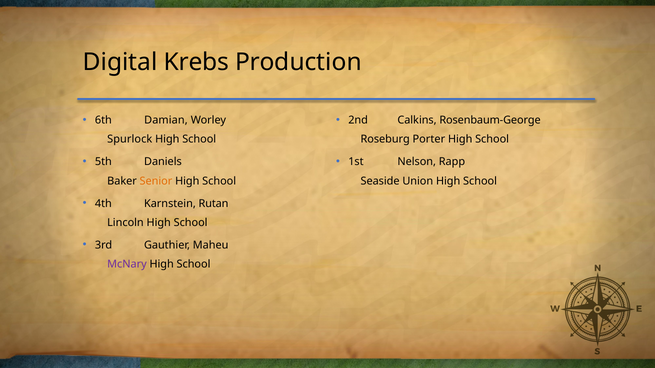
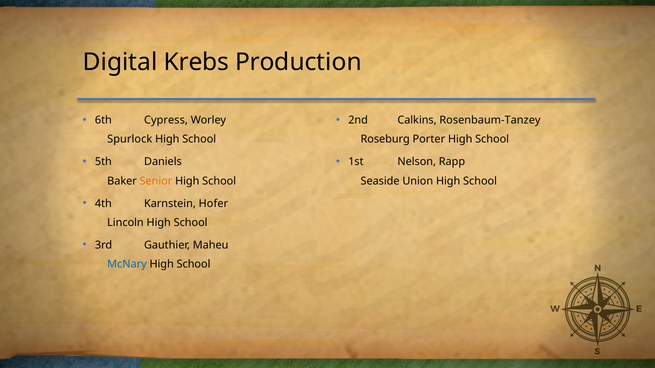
Damian: Damian -> Cypress (166, 120)
Rosenbaum-George: Rosenbaum-George -> Rosenbaum-Tanzey (490, 120)
Rutan: Rutan -> Hofer (213, 204)
McNary colour: purple -> blue (127, 264)
